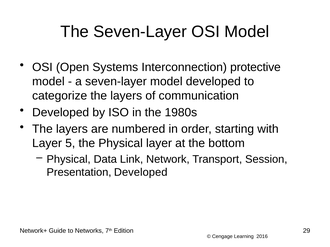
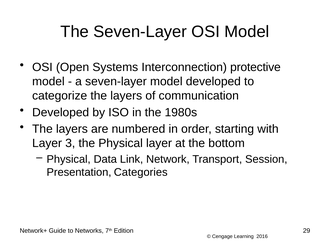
5: 5 -> 3 (70, 144)
Presentation Developed: Developed -> Categories (141, 173)
